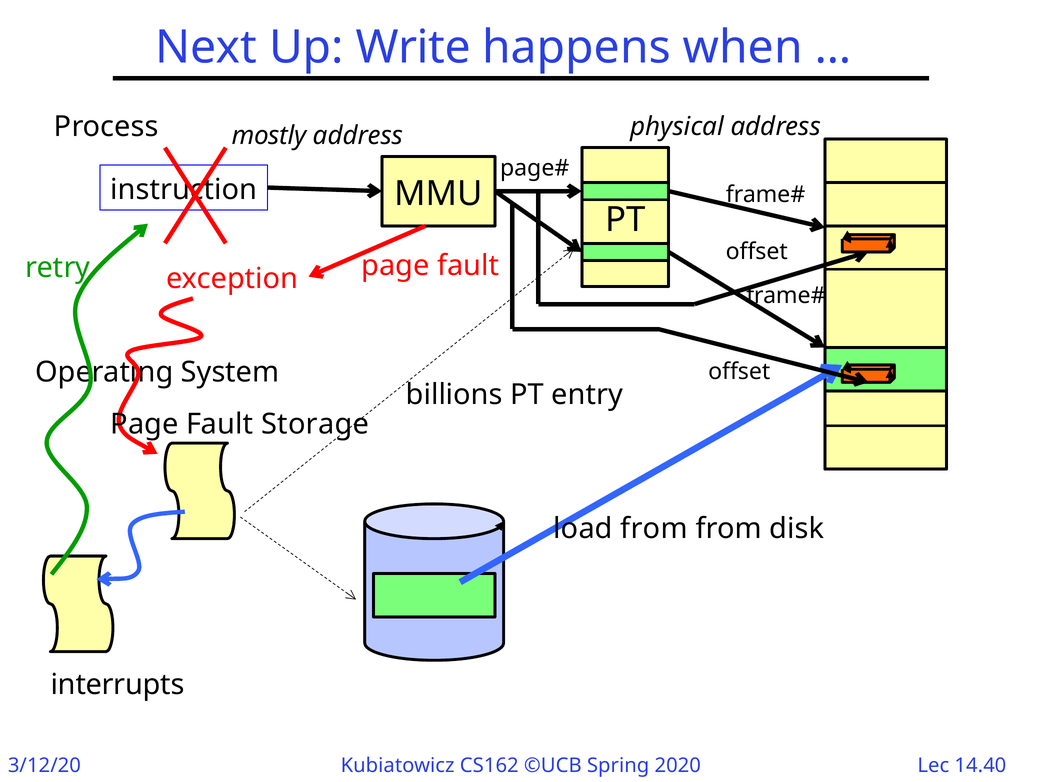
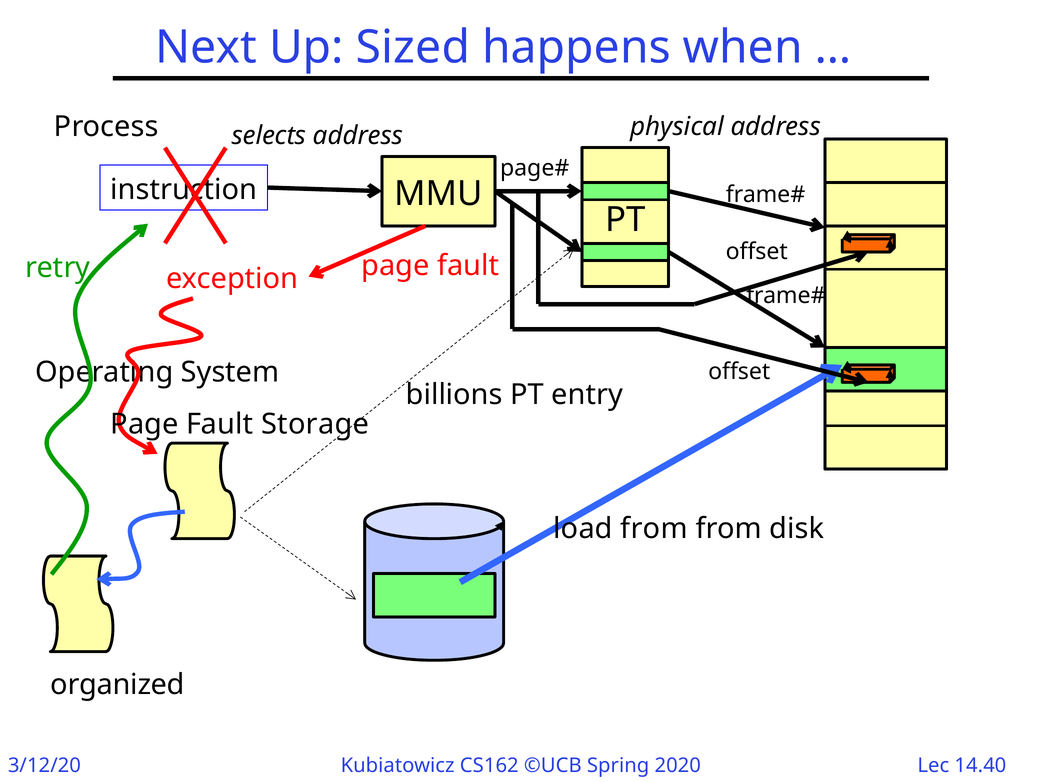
Write: Write -> Sized (413, 47)
mostly: mostly -> selects (269, 135)
interrupts: interrupts -> organized (118, 684)
